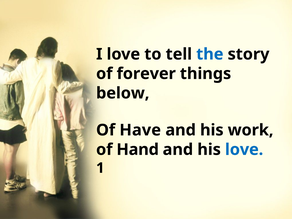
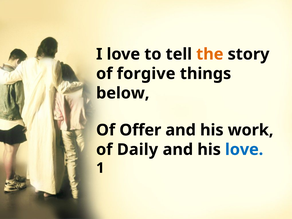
the colour: blue -> orange (210, 54)
forever: forever -> forgive (146, 74)
Have: Have -> Offer (140, 130)
Hand: Hand -> Daily (137, 150)
